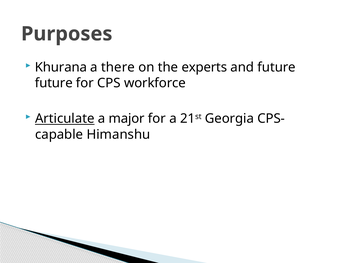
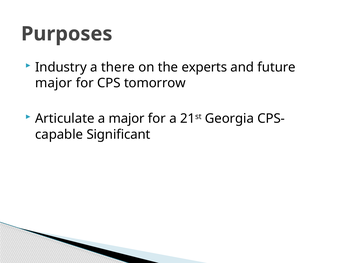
Khurana: Khurana -> Industry (61, 67)
future: future -> major (54, 83)
workforce: workforce -> tomorrow (155, 83)
Articulate underline: present -> none (65, 119)
Himanshu: Himanshu -> Significant (118, 135)
